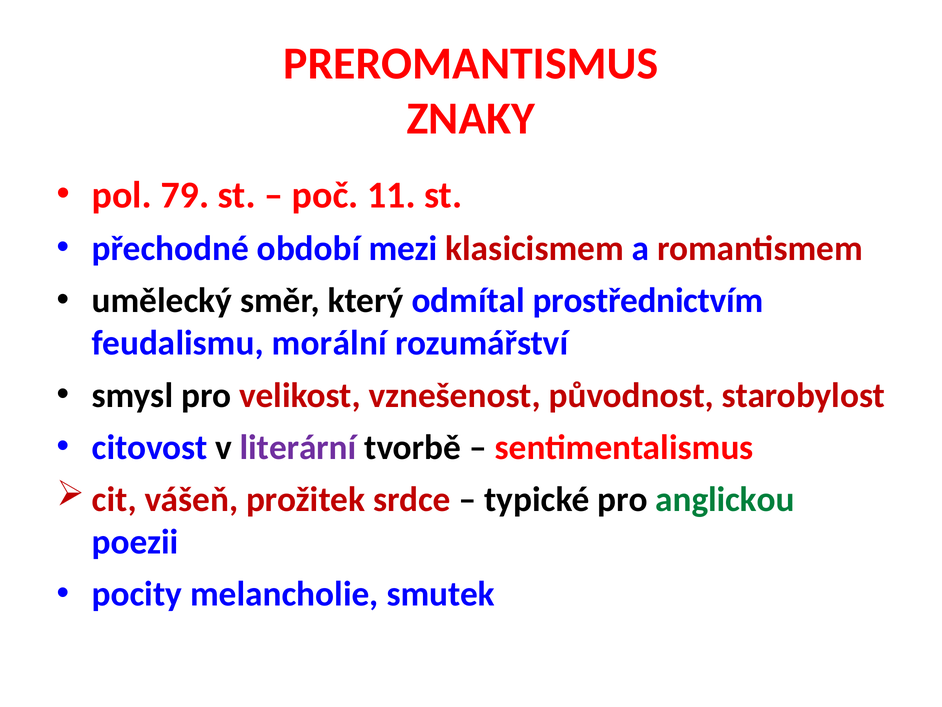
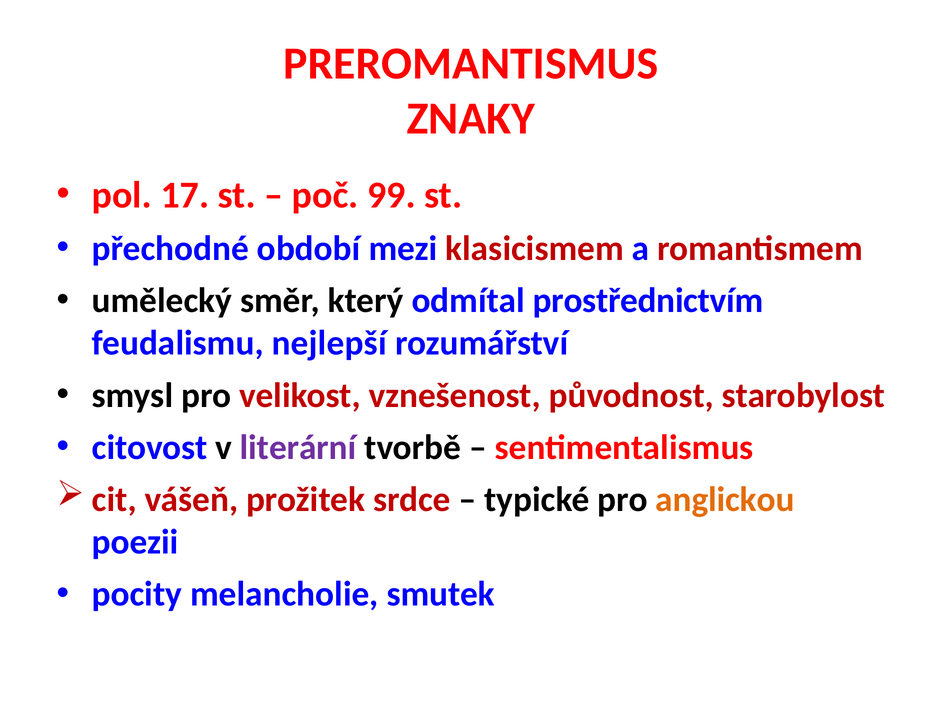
79: 79 -> 17 (185, 195)
11: 11 -> 99 (391, 195)
morální: morální -> nejlepší (329, 343)
anglickou colour: green -> orange (725, 499)
